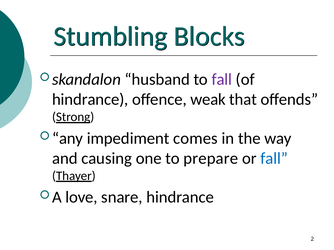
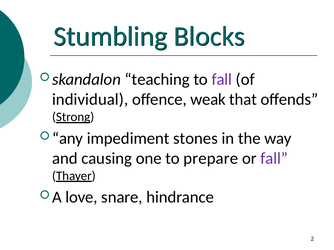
husband: husband -> teaching (157, 80)
hindrance: hindrance -> individual (90, 100)
comes: comes -> stones (196, 139)
fall colour: blue -> purple (274, 159)
